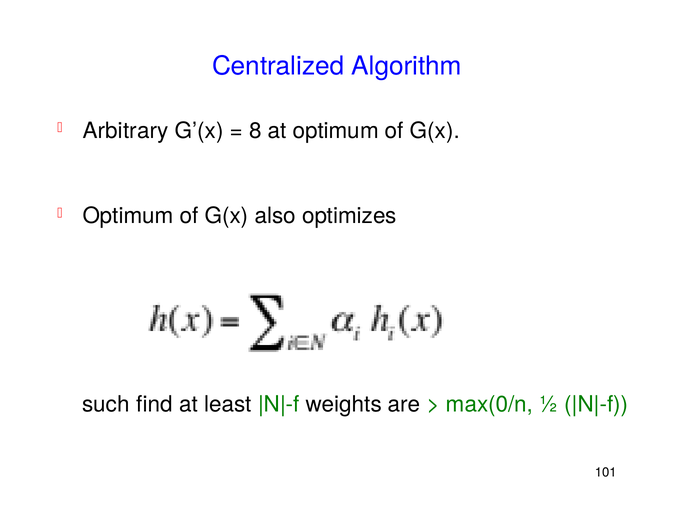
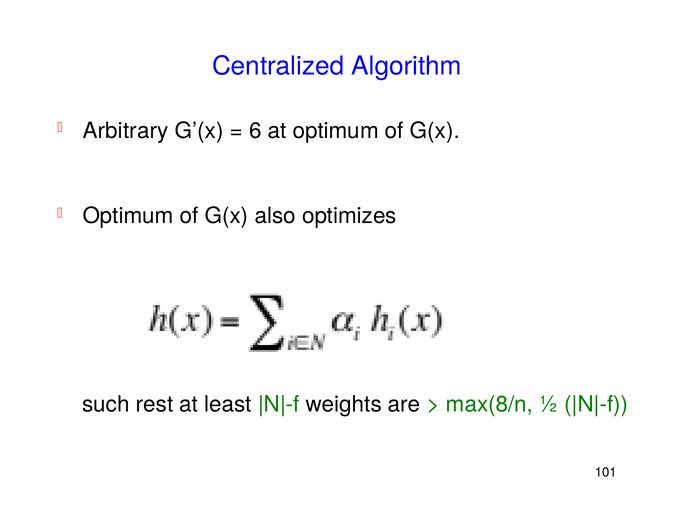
8: 8 -> 6 (255, 131)
find: find -> rest (155, 405)
max(0/n: max(0/n -> max(8/n (490, 405)
